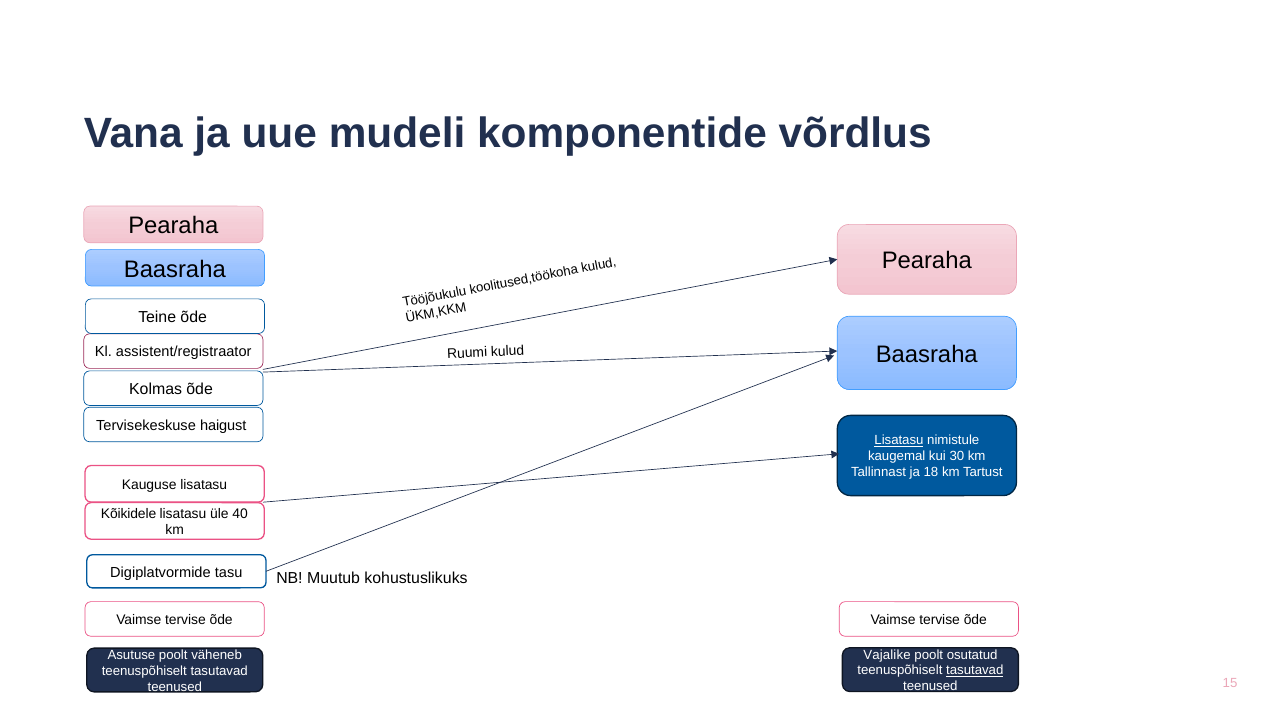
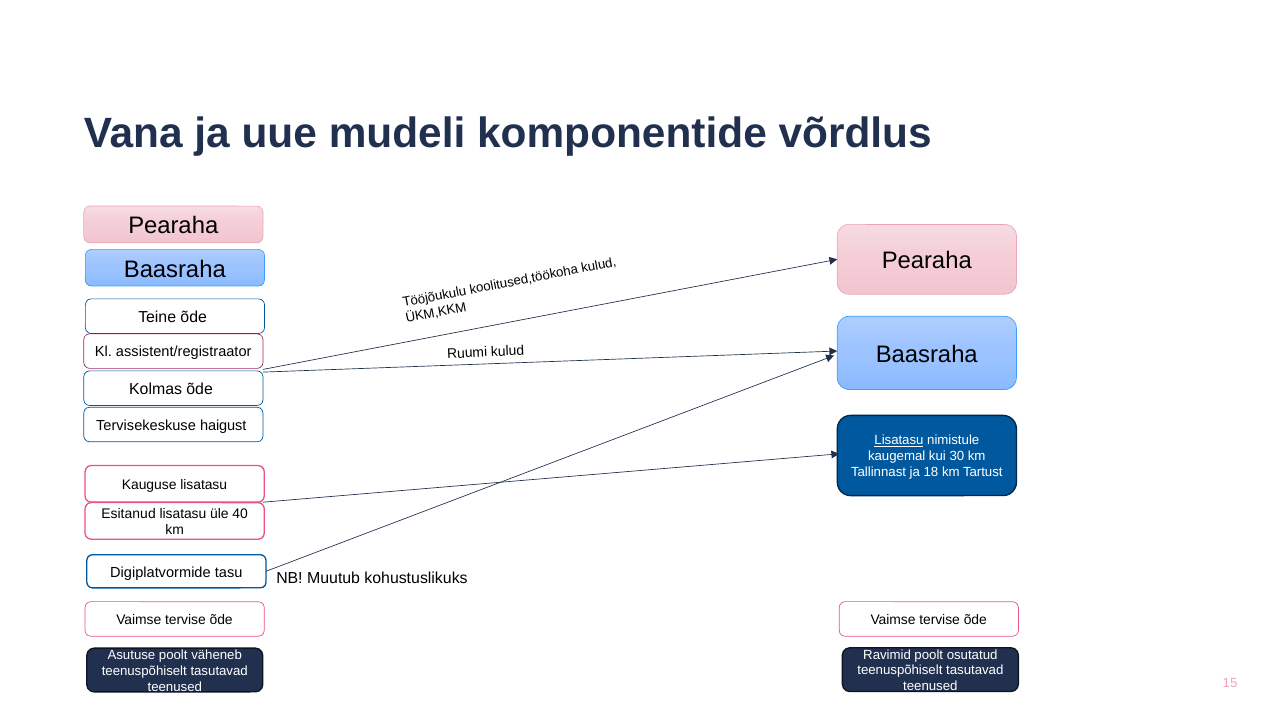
Kõikidele: Kõikidele -> Esitanud (129, 514)
Vajalike: Vajalike -> Ravimid (887, 655)
tasutavad underline: present -> none (975, 671)
